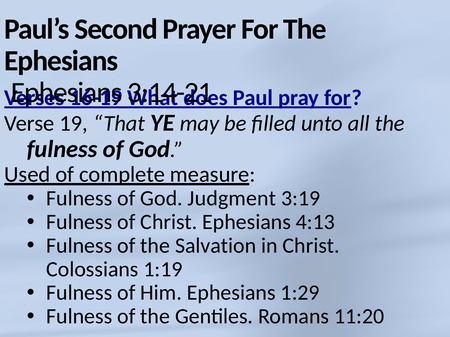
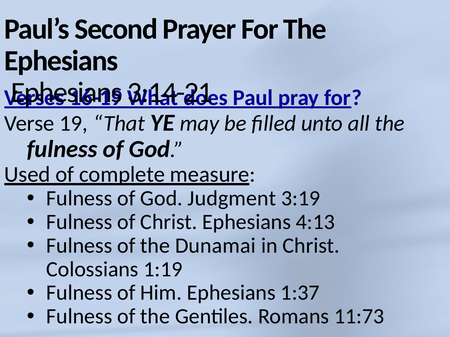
Salvation: Salvation -> Dunamai (215, 246)
1:29: 1:29 -> 1:37 (300, 293)
11:20: 11:20 -> 11:73 (359, 317)
